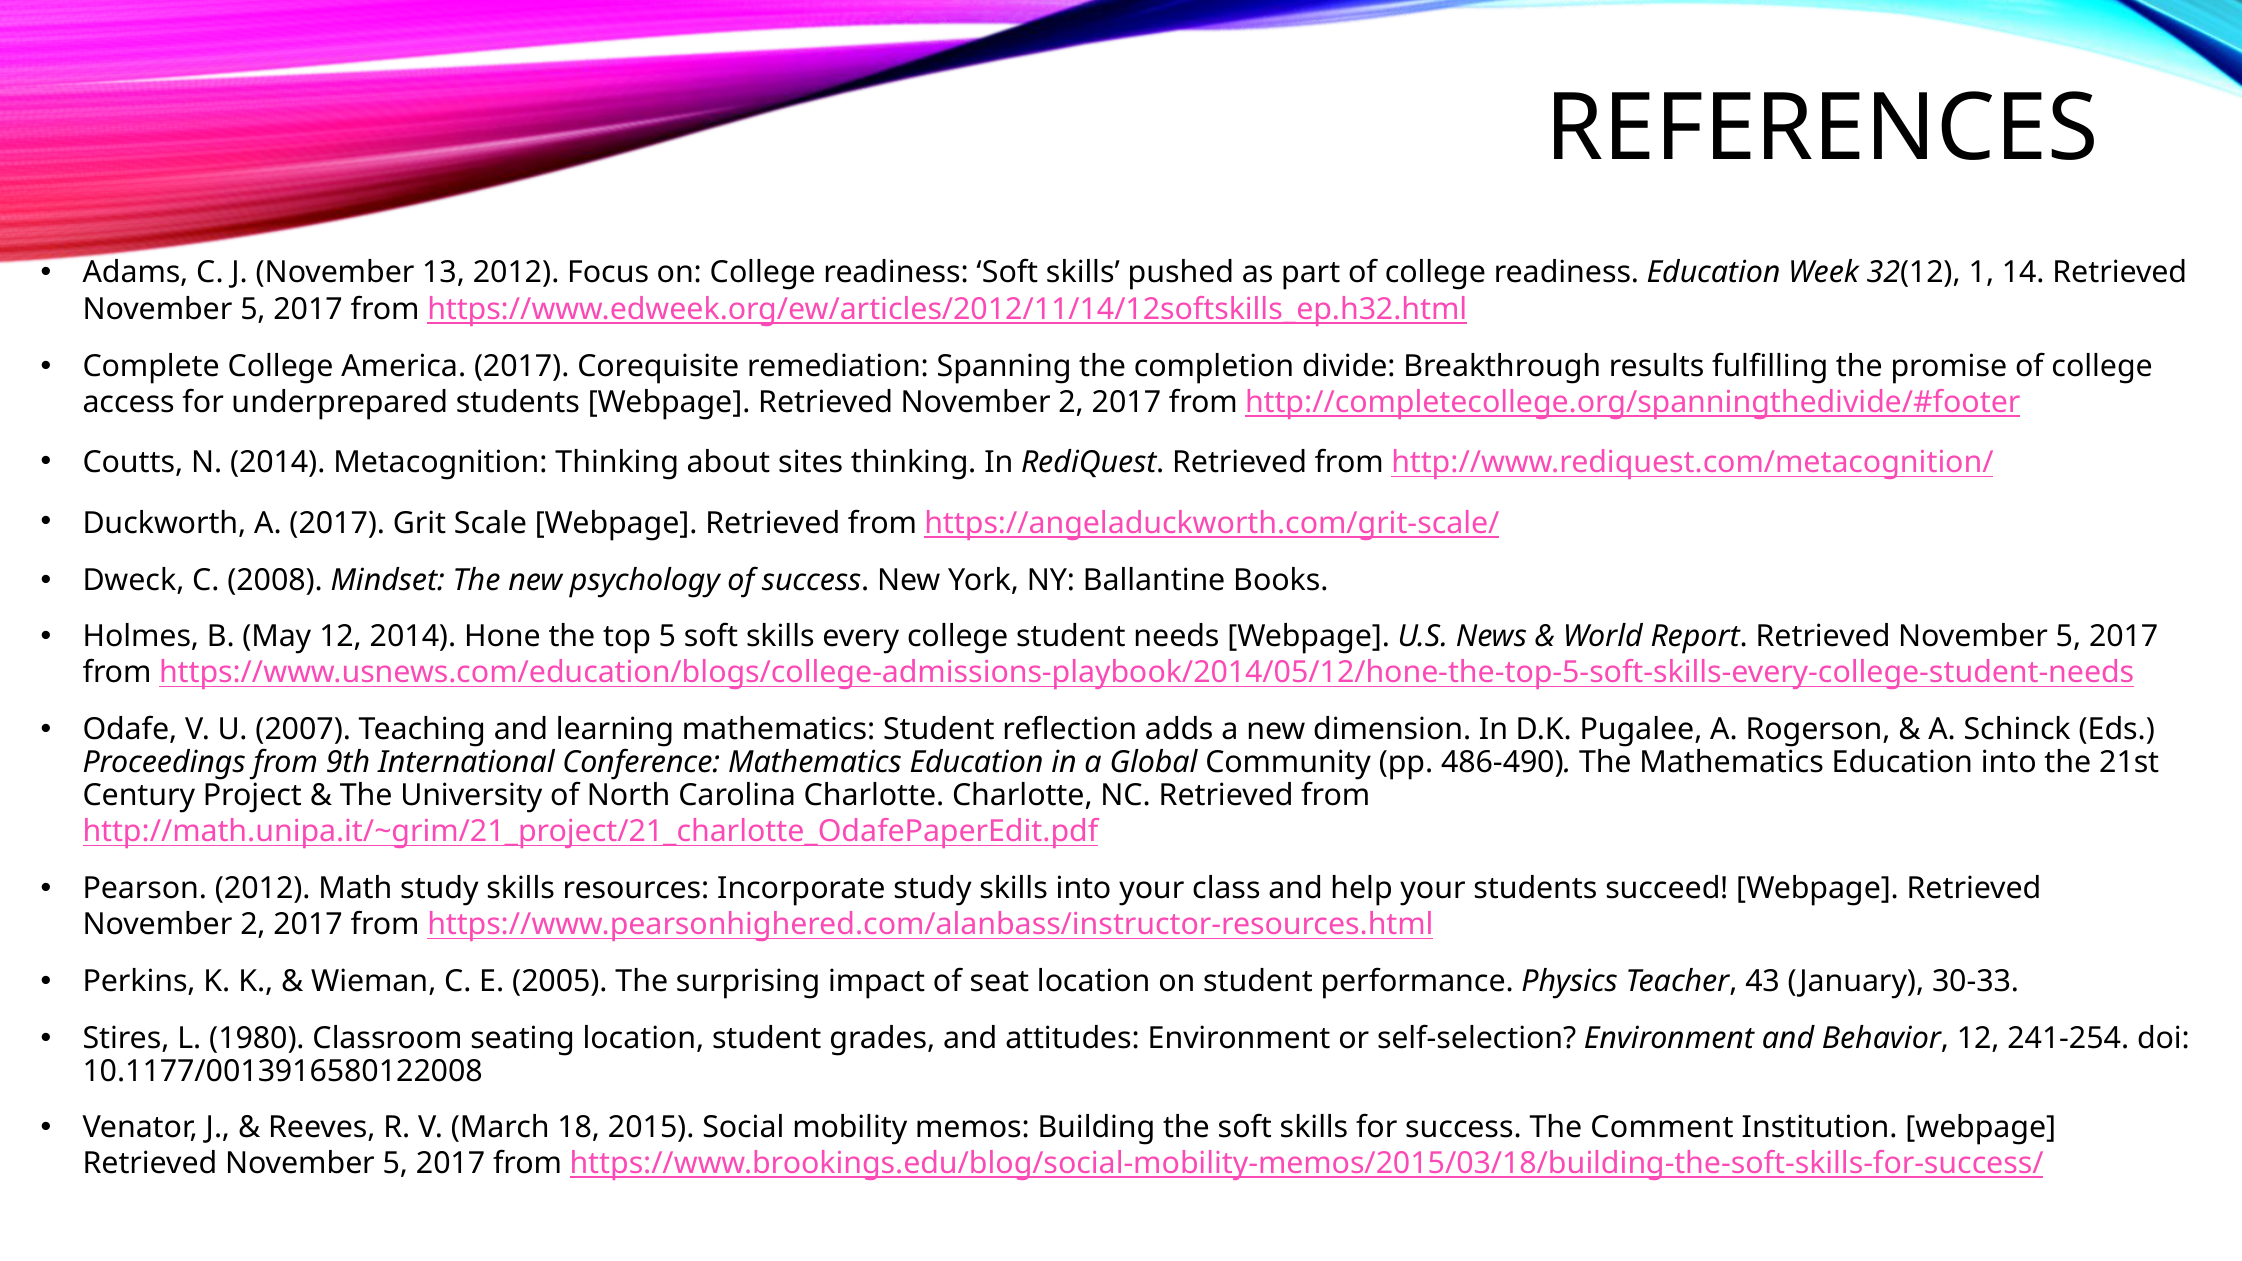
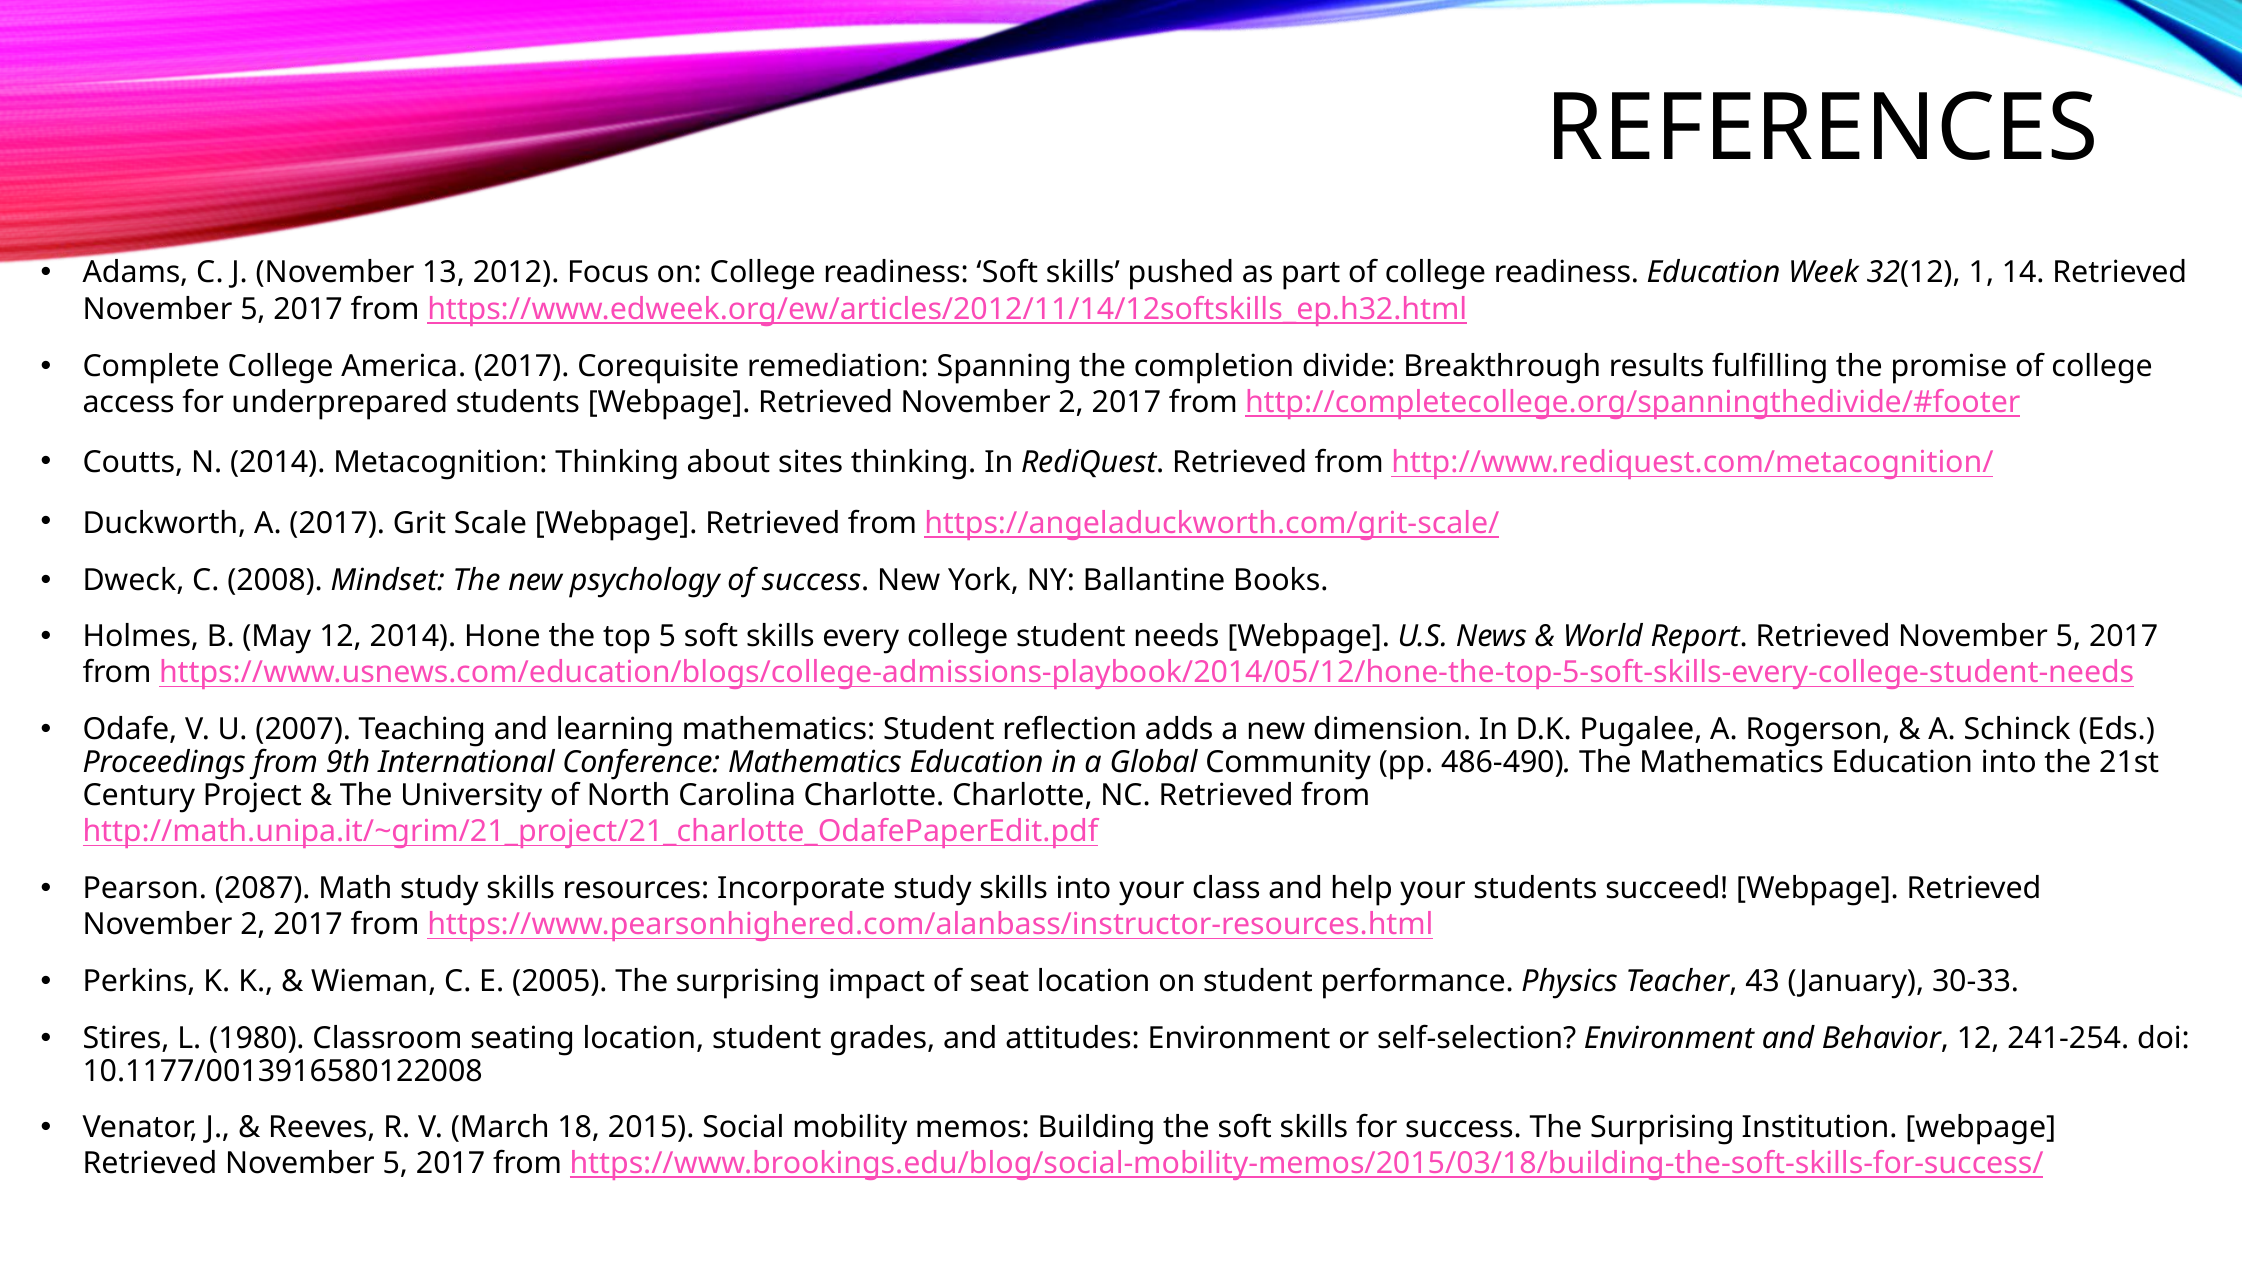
Pearson 2012: 2012 -> 2087 (263, 889)
success The Comment: Comment -> Surprising (1662, 1127)
